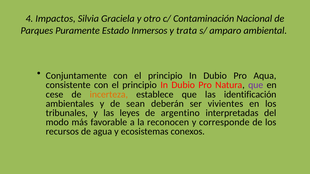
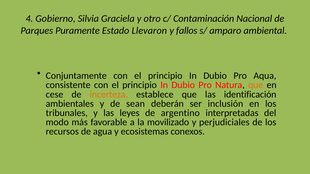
Impactos: Impactos -> Gobierno (55, 19)
Inmersos: Inmersos -> Llevaron (149, 31)
trata: trata -> fallos (187, 31)
que colour: purple -> orange (256, 85)
vivientes: vivientes -> inclusión (225, 104)
reconocen: reconocen -> movilizado (168, 122)
corresponde: corresponde -> perjudiciales (224, 122)
